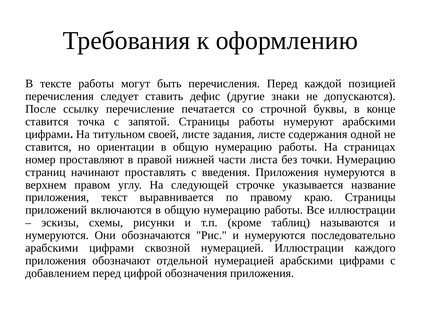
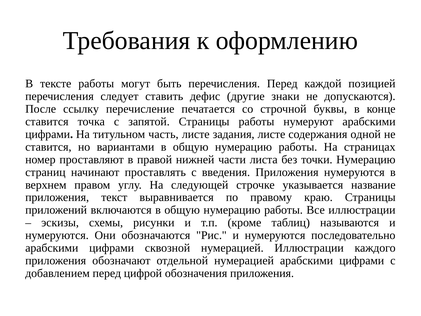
своей: своей -> часть (163, 134)
ориентации: ориентации -> вариантами (126, 147)
